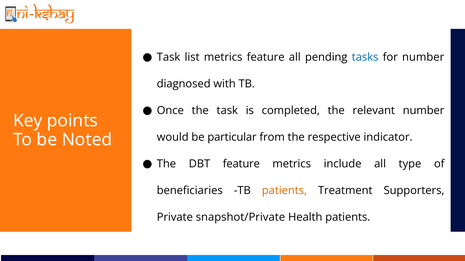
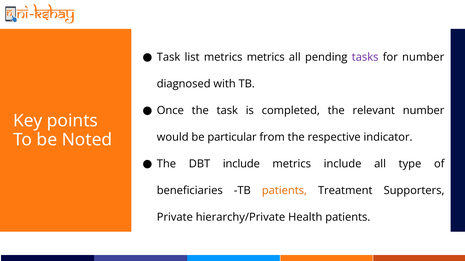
metrics feature: feature -> metrics (266, 57)
tasks colour: blue -> purple (365, 57)
DBT feature: feature -> include (241, 164)
snapshot/Private: snapshot/Private -> hierarchy/Private (240, 218)
